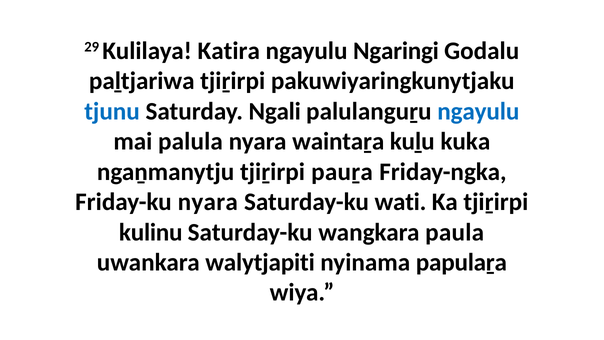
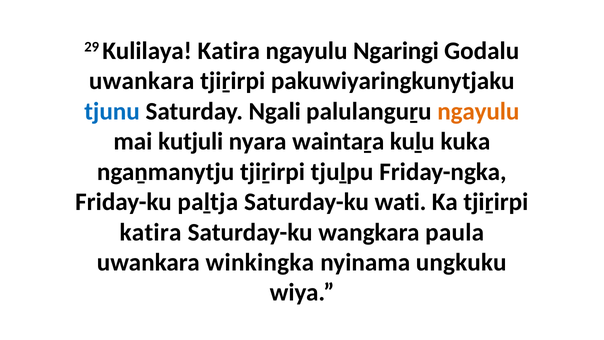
paḻtjariwa: paḻtjariwa -> uwankara (142, 81)
ngayulu colour: blue -> orange (478, 111)
palula: palula -> kutjuli (191, 141)
pauṟa: pauṟa -> tjuḻpu (342, 172)
Friday-ku nyara: nyara -> paḻtja (208, 202)
kulinu: kulinu -> katira (151, 232)
walytjapiti: walytjapiti -> winkingka (260, 262)
papulaṟa: papulaṟa -> ungkuku (461, 262)
